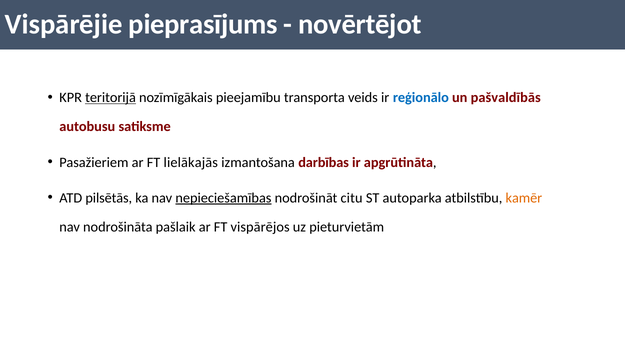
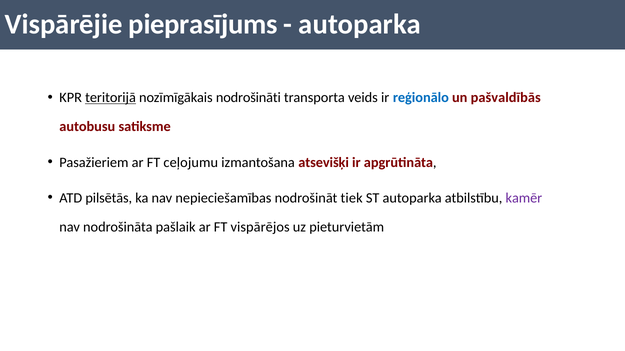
novērtējot: novērtējot -> autoparka (360, 25)
pieejamību: pieejamību -> nodrošināti (248, 98)
lielākajās: lielākajās -> ceļojumu (191, 163)
darbības: darbības -> atsevišķi (324, 163)
nepieciešamības underline: present -> none (223, 198)
citu: citu -> tiek (352, 198)
kamēr colour: orange -> purple (524, 198)
